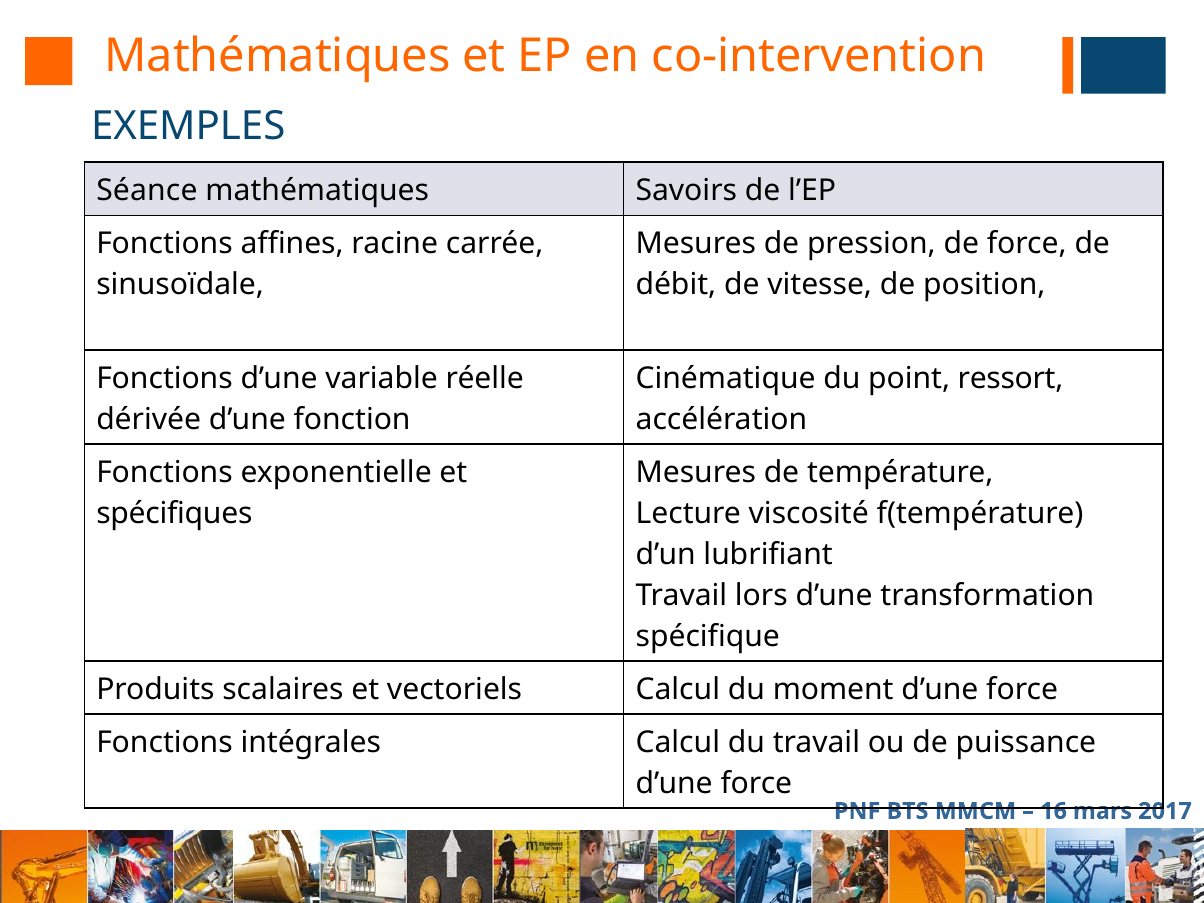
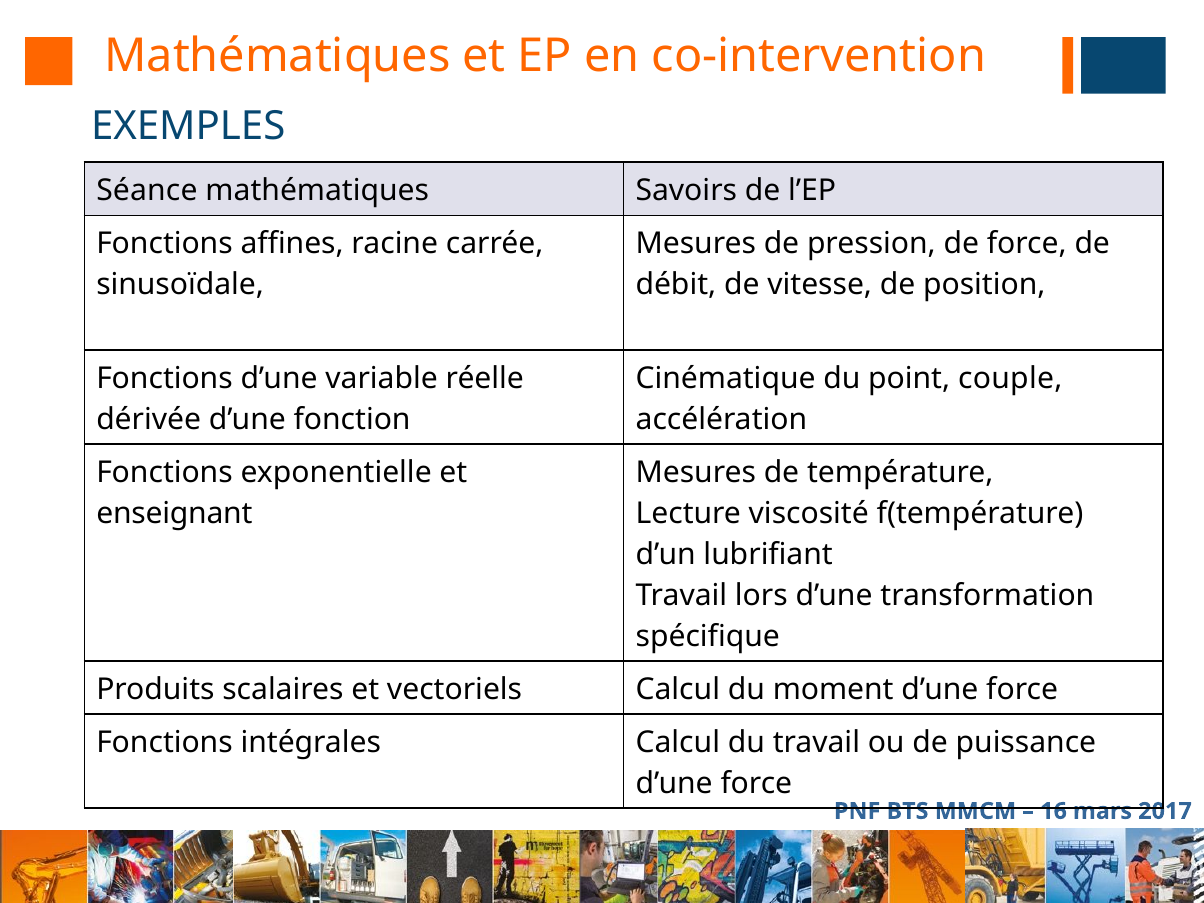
ressort: ressort -> couple (1010, 378)
spécifiques: spécifiques -> enseignant (174, 513)
